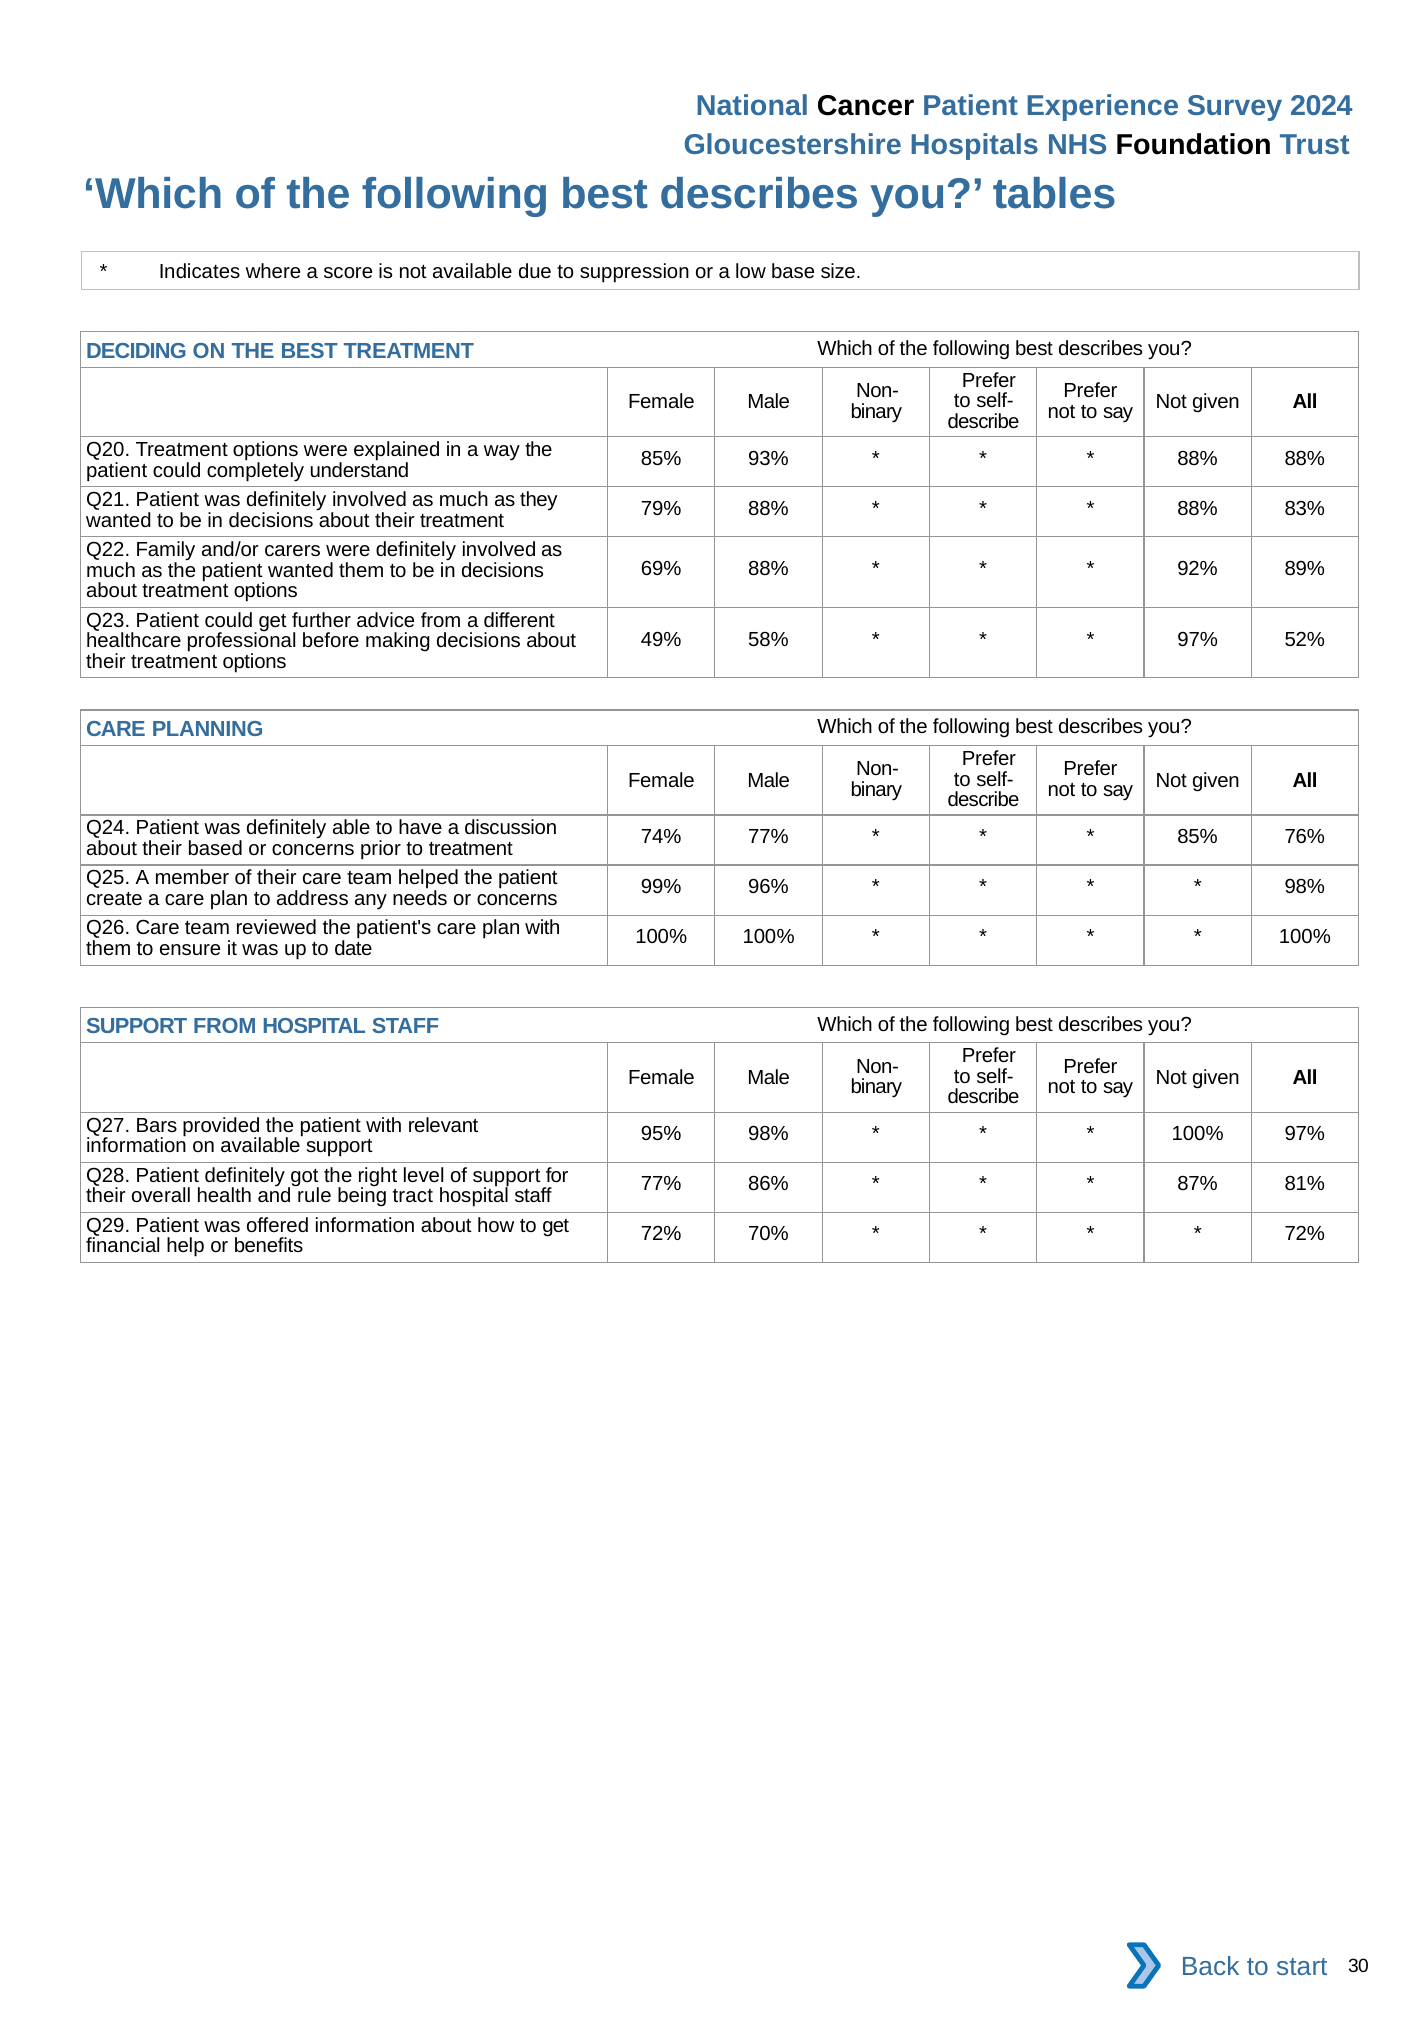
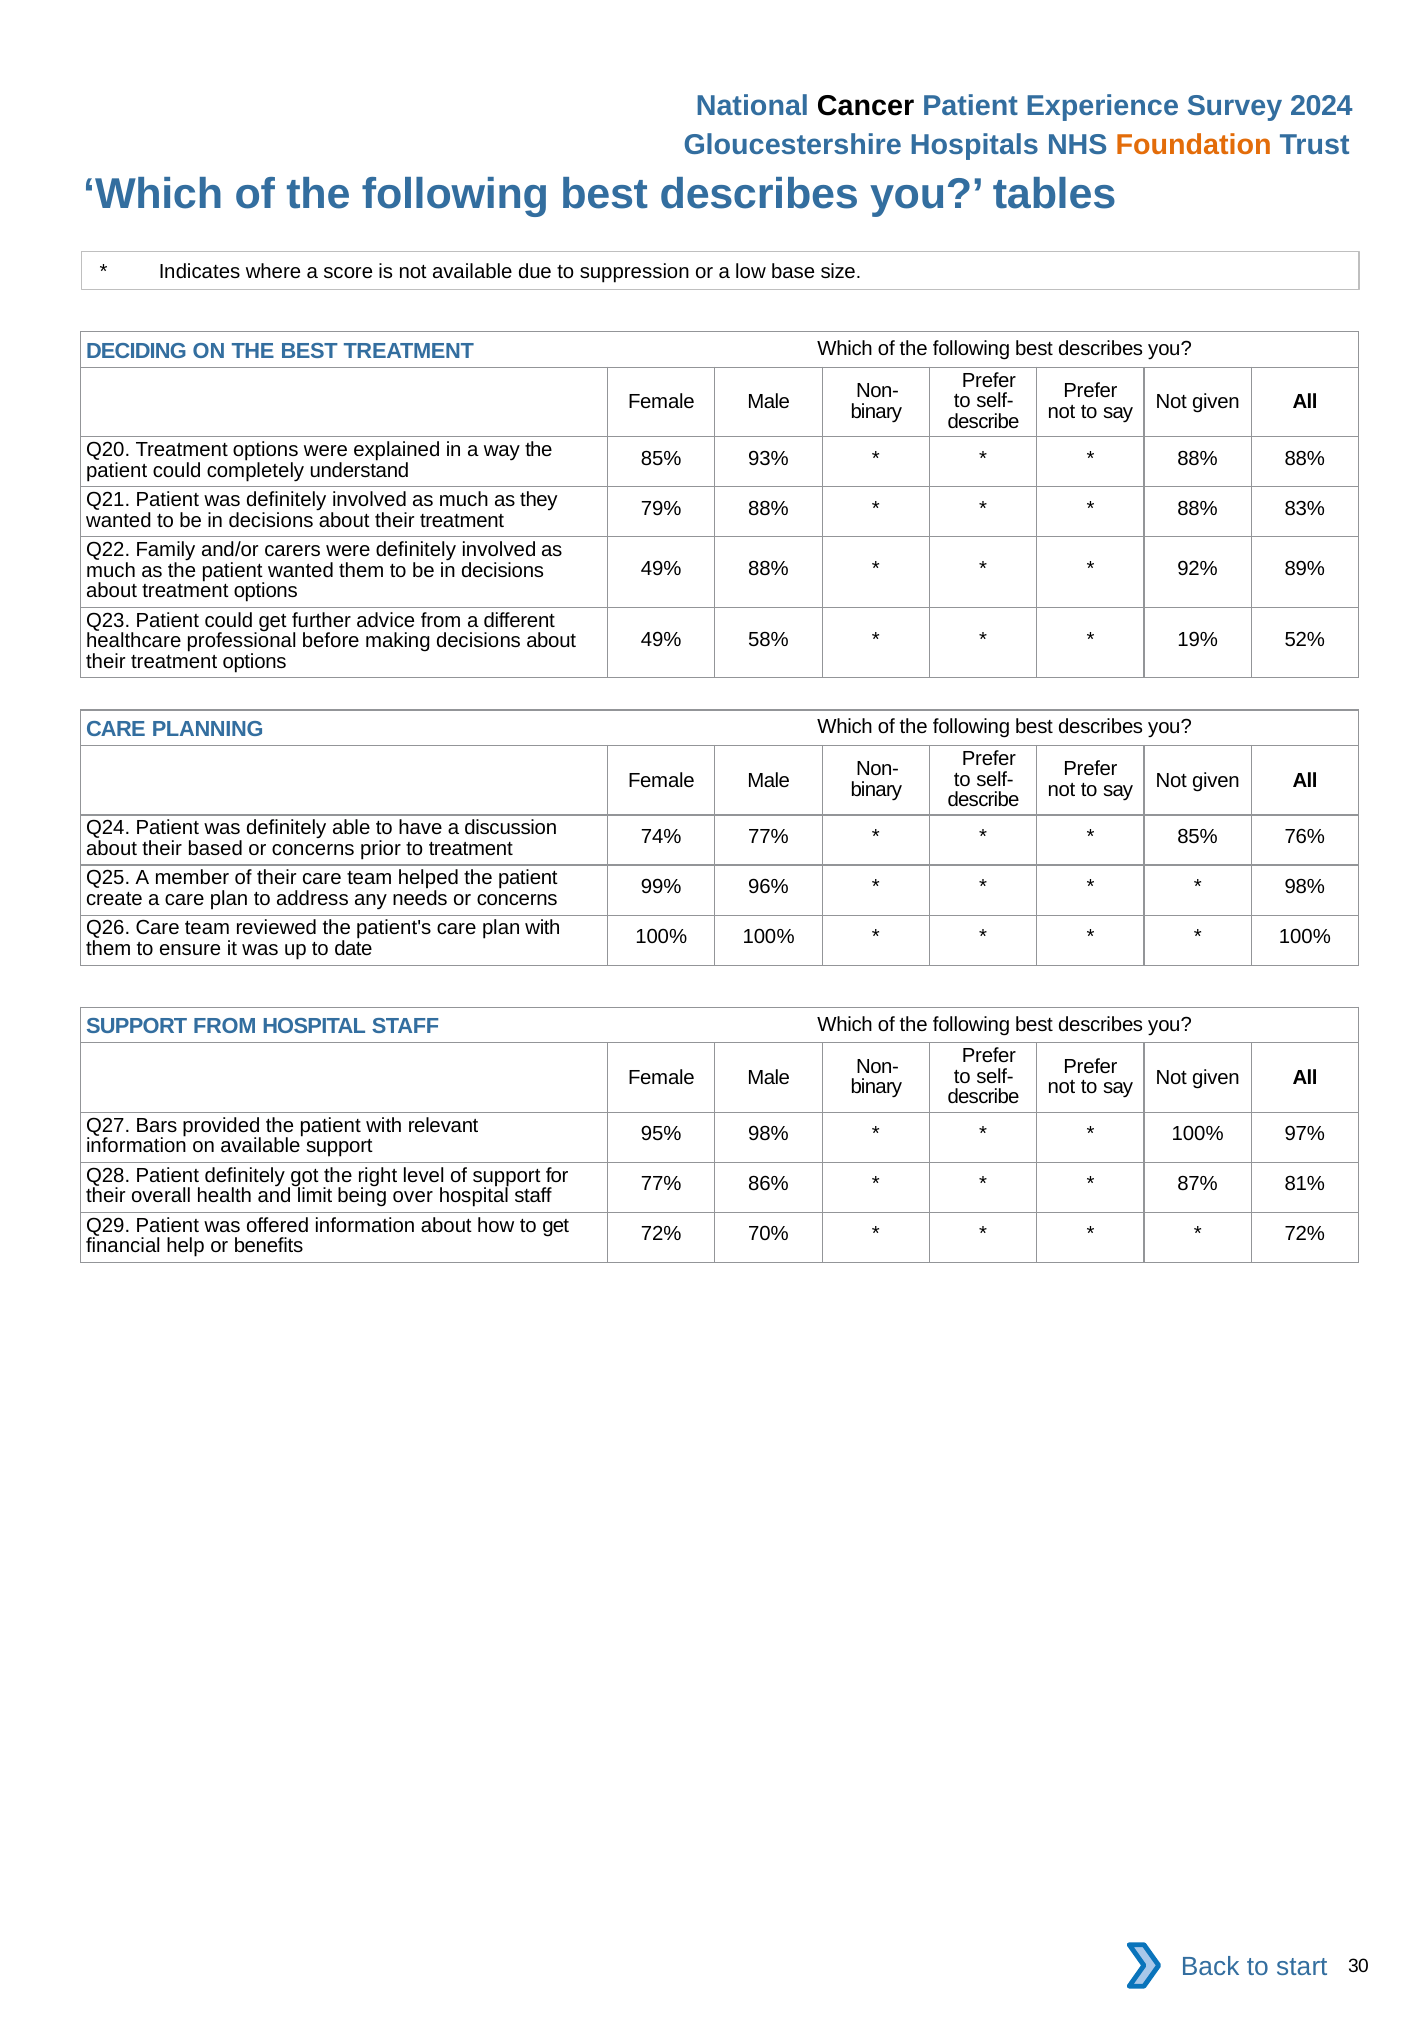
Foundation colour: black -> orange (1194, 145)
69%: 69% -> 49% (661, 569)
97%: 97% -> 19% (1198, 639)
rule: rule -> limit (315, 1196)
tract: tract -> over (413, 1196)
